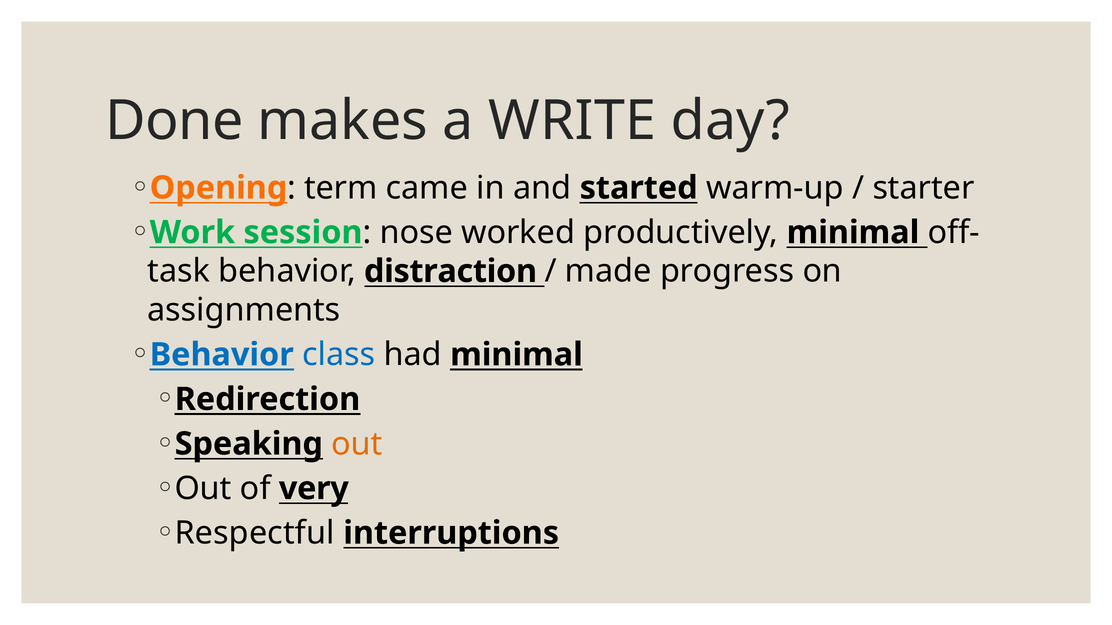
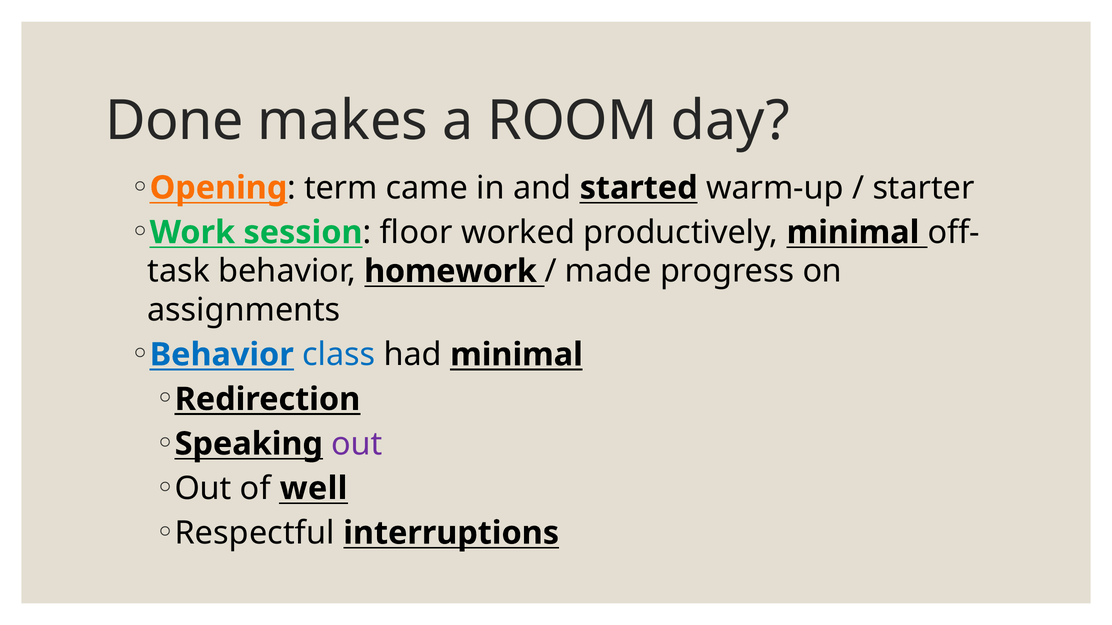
WRITE: WRITE -> ROOM (573, 121)
nose: nose -> floor (416, 233)
distraction: distraction -> homework (451, 271)
out colour: orange -> purple (357, 444)
very: very -> well (313, 489)
